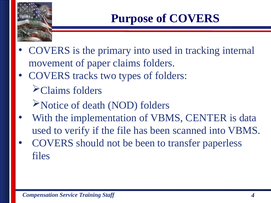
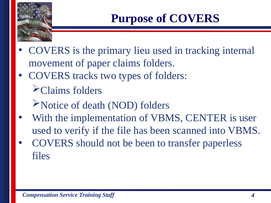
primary into: into -> lieu (142, 50)
data: data -> user (248, 118)
